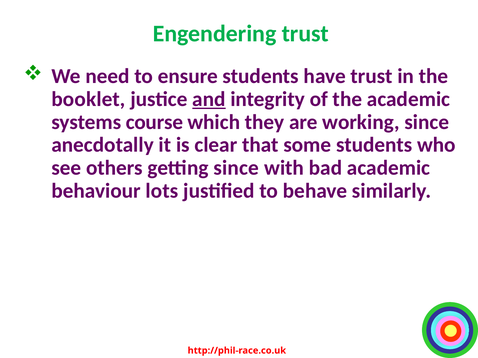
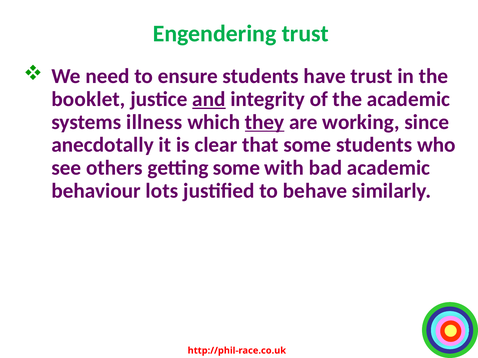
course: course -> illness (154, 122)
they underline: none -> present (265, 122)
getting since: since -> some (236, 168)
